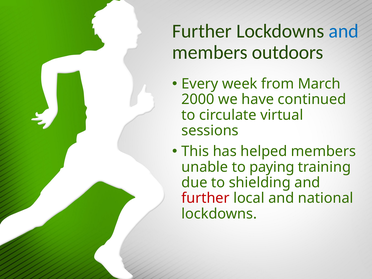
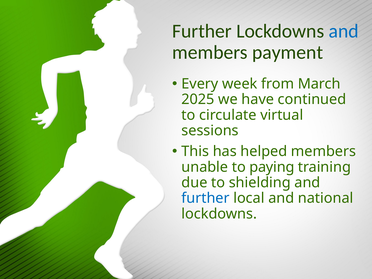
outdoors: outdoors -> payment (288, 52)
2000: 2000 -> 2025 (198, 99)
further colour: red -> blue (206, 198)
